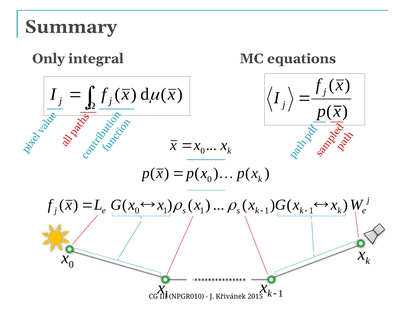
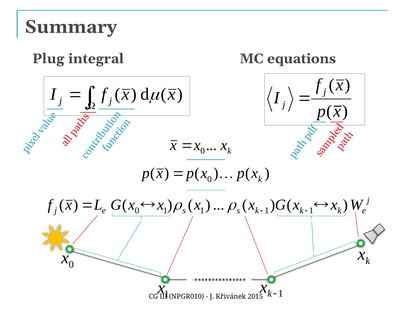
Only: Only -> Plug (48, 59)
